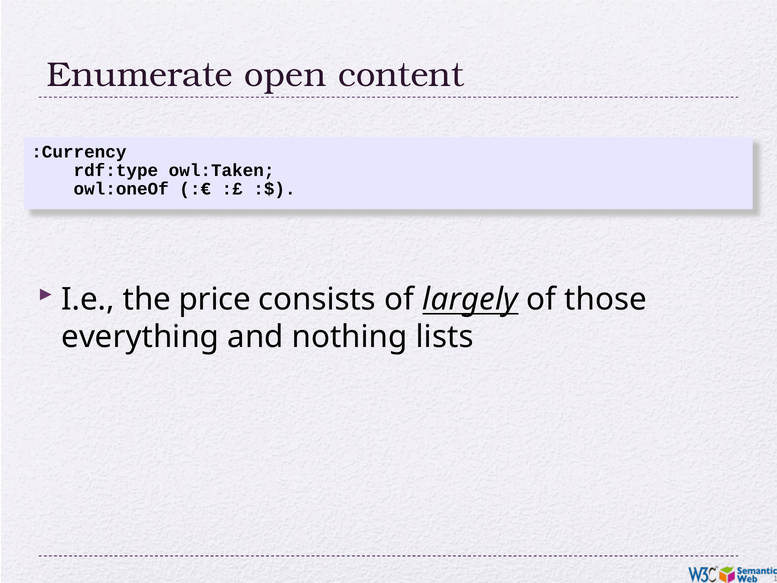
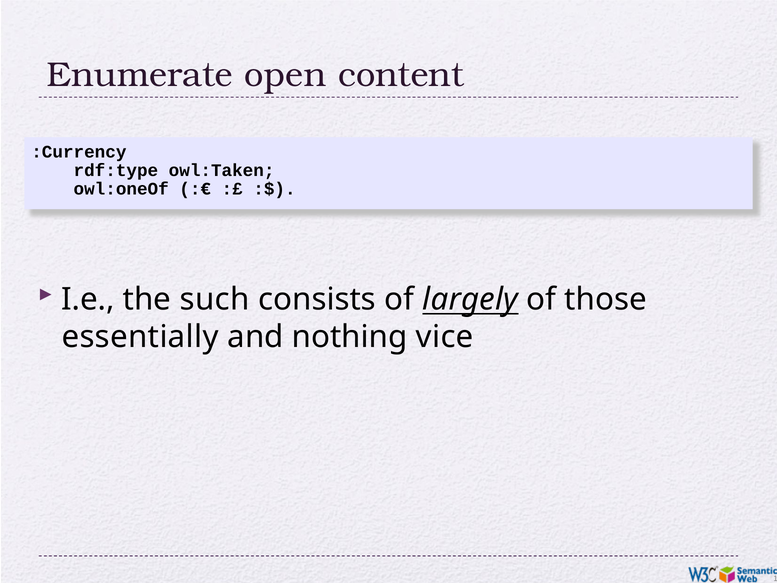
price: price -> such (215, 299)
everything: everything -> essentially (140, 337)
lists: lists -> vice (445, 337)
